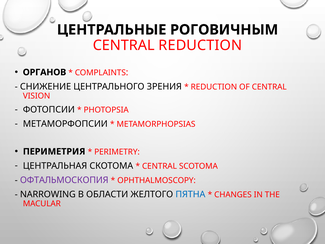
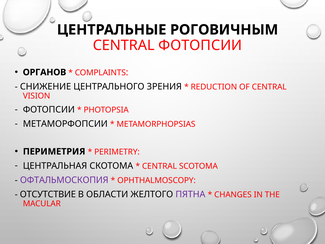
CENTRAL REDUCTION: REDUCTION -> ФОТОПСИИ (200, 45)
NARROWING: NARROWING -> ОТСУТСТВИЕ (48, 194)
ПЯТНА colour: blue -> purple (190, 194)
